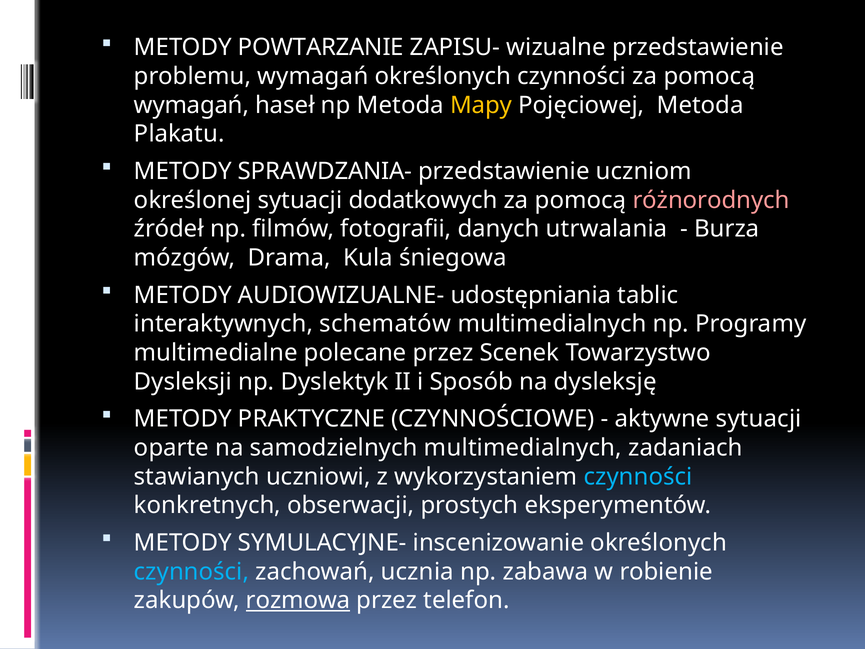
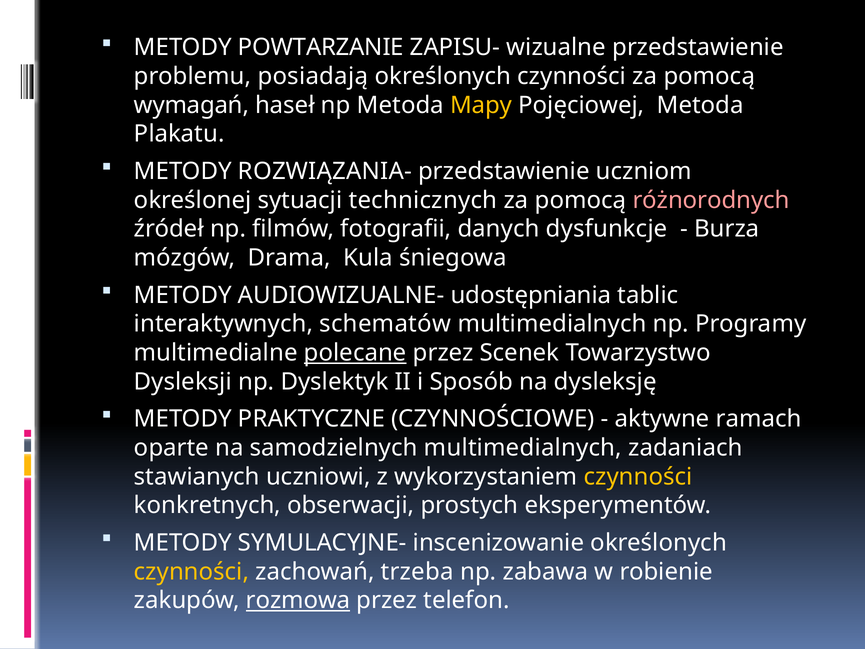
problemu wymagań: wymagań -> posiadają (313, 76)
SPRAWDZANIA-: SPRAWDZANIA- -> ROZWIĄZANIA- (325, 171)
dodatkowych: dodatkowych -> technicznych (423, 200)
utrwalania: utrwalania -> dysfunkcje (607, 229)
polecane underline: none -> present (355, 353)
aktywne sytuacji: sytuacji -> ramach (759, 419)
czynności colour: light blue -> yellow (638, 476)
czynności colour: light blue -> yellow (192, 571)
ucznia: ucznia -> trzeba (417, 571)
